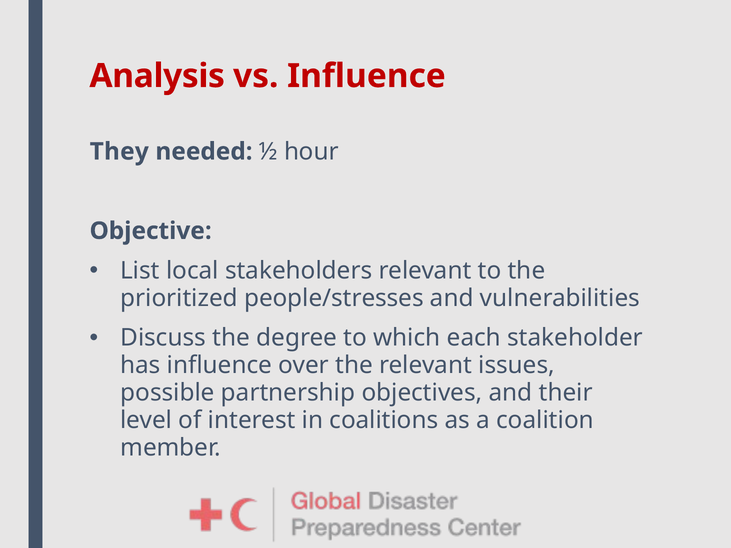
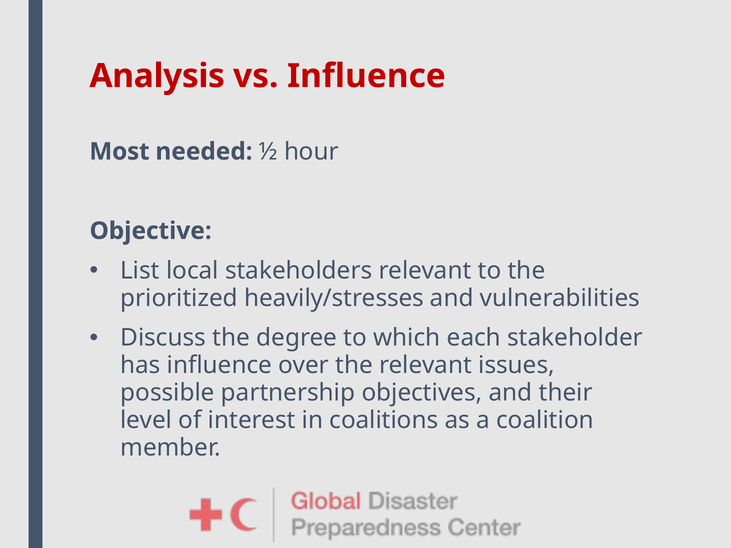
They: They -> Most (119, 152)
people/stresses: people/stresses -> heavily/stresses (334, 298)
